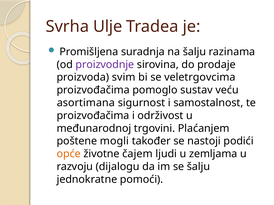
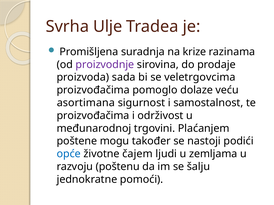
na šalju: šalju -> krize (194, 52)
svim: svim -> sada (124, 77)
sustav: sustav -> dolaze (197, 90)
mogli: mogli -> mogu (115, 141)
opće colour: orange -> blue (69, 154)
dijalogu: dijalogu -> poštenu (118, 167)
